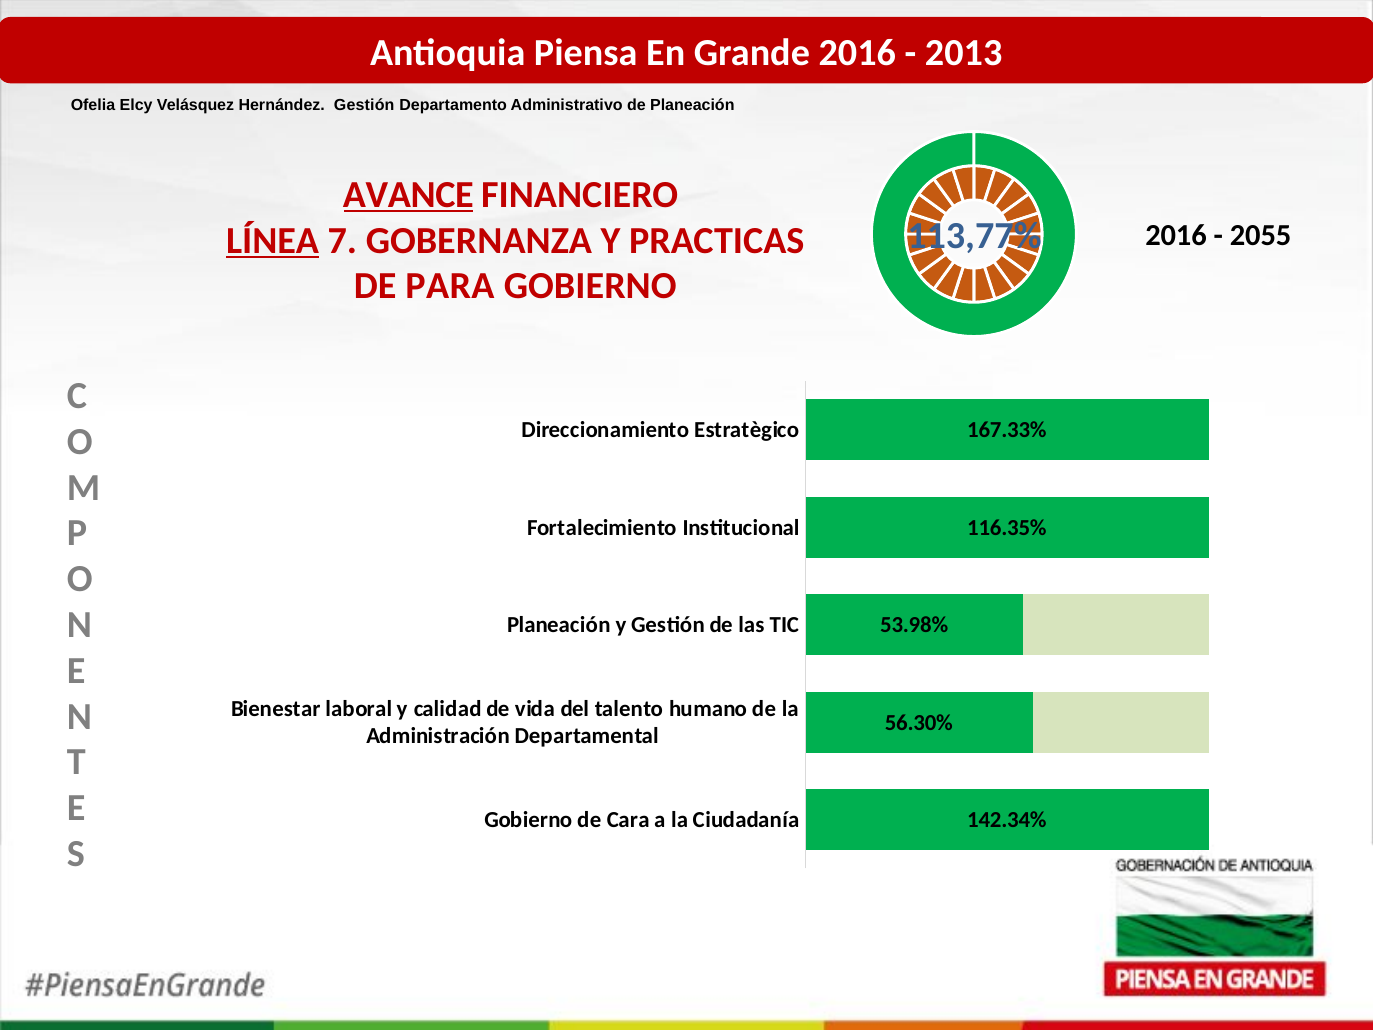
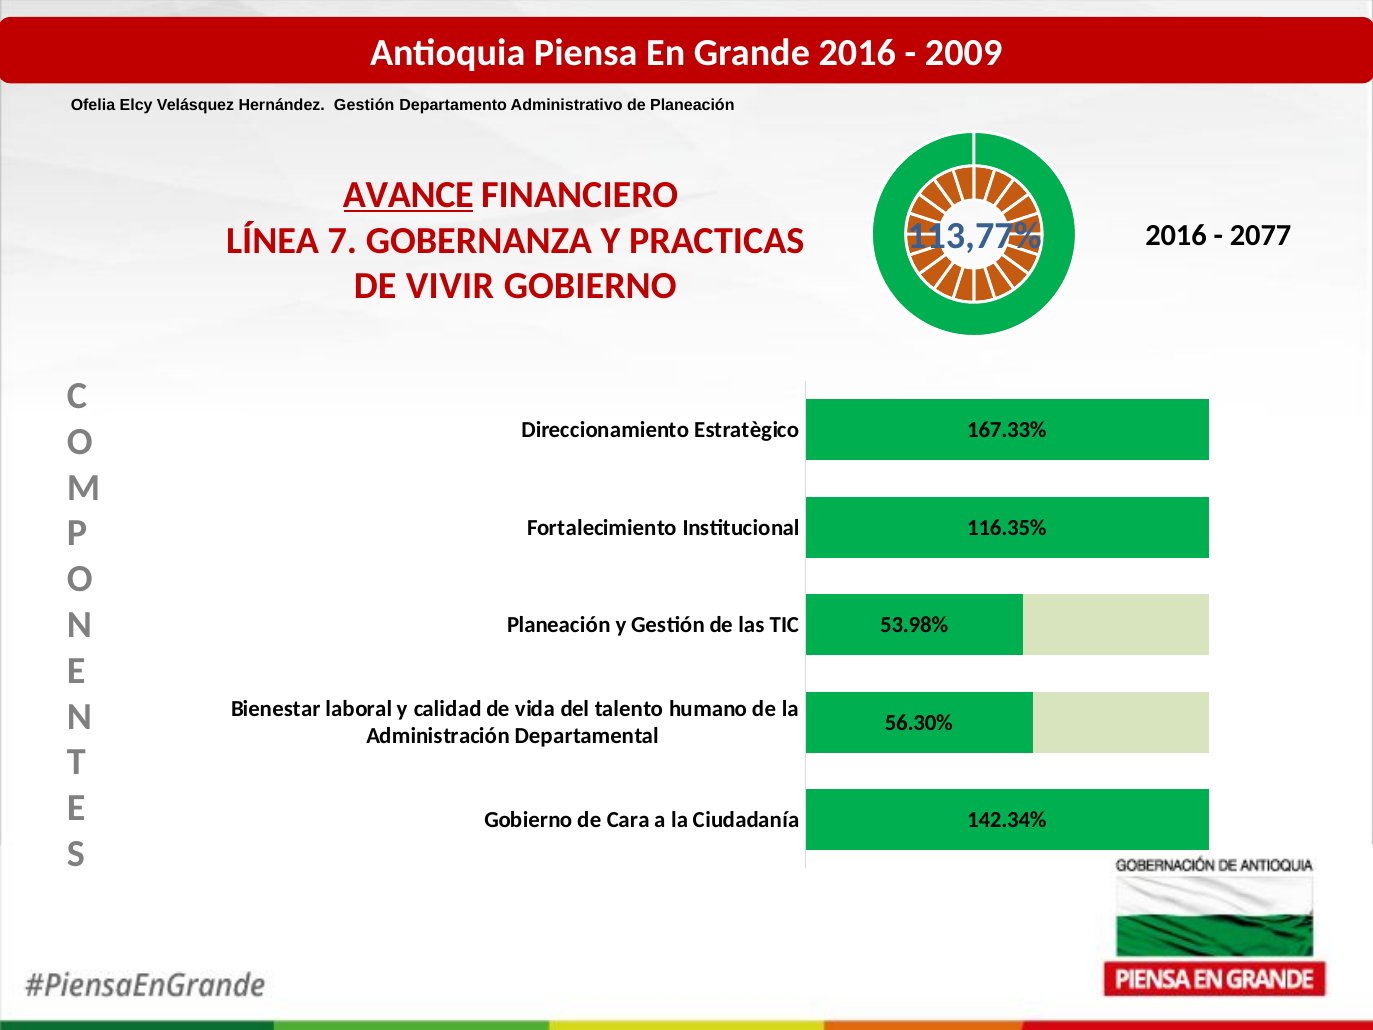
2013: 2013 -> 2009 (964, 53)
2055: 2055 -> 2077 (1261, 236)
LÍNEA underline: present -> none (273, 241)
PARA: PARA -> VIVIR (450, 286)
